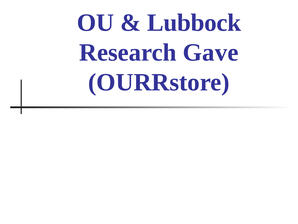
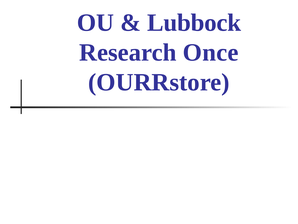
Gave: Gave -> Once (211, 52)
